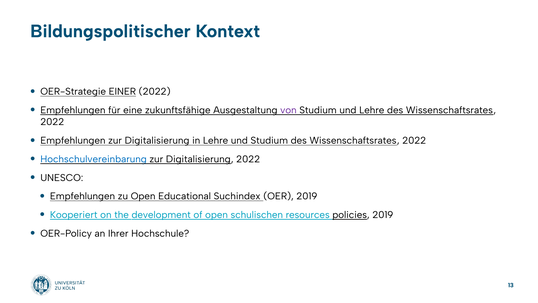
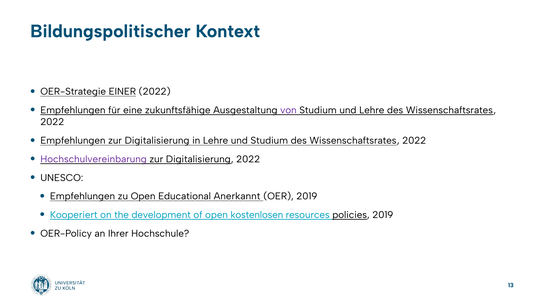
Hochschulvereinbarung colour: blue -> purple (94, 159)
Suchindex: Suchindex -> Anerkannt (237, 196)
schulischen: schulischen -> kostenlosen (257, 215)
